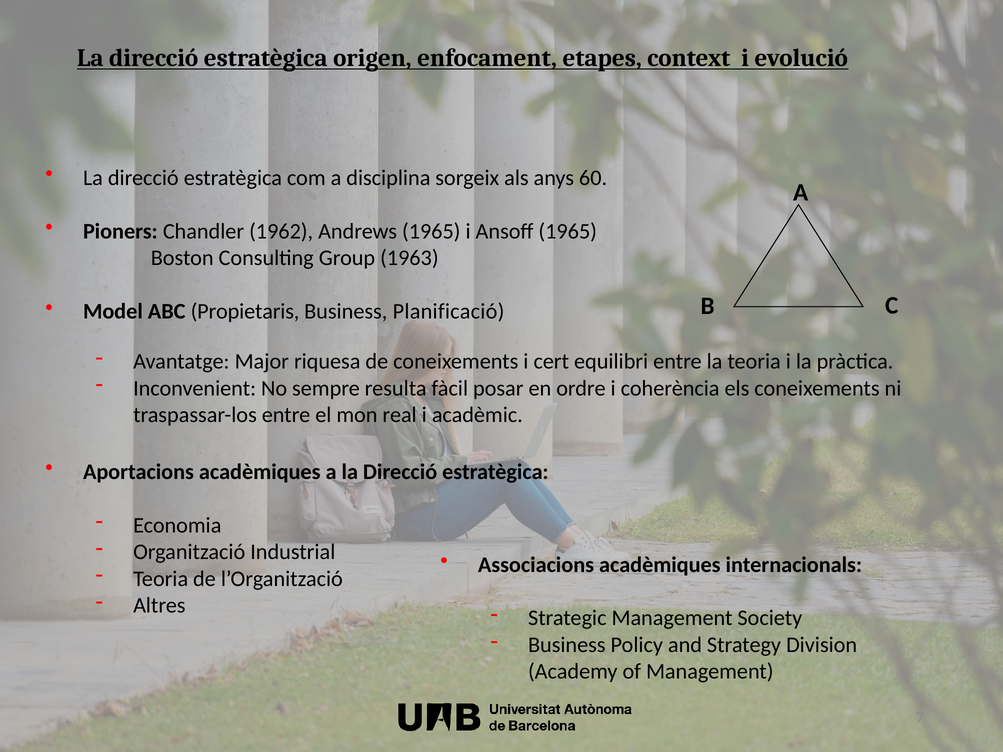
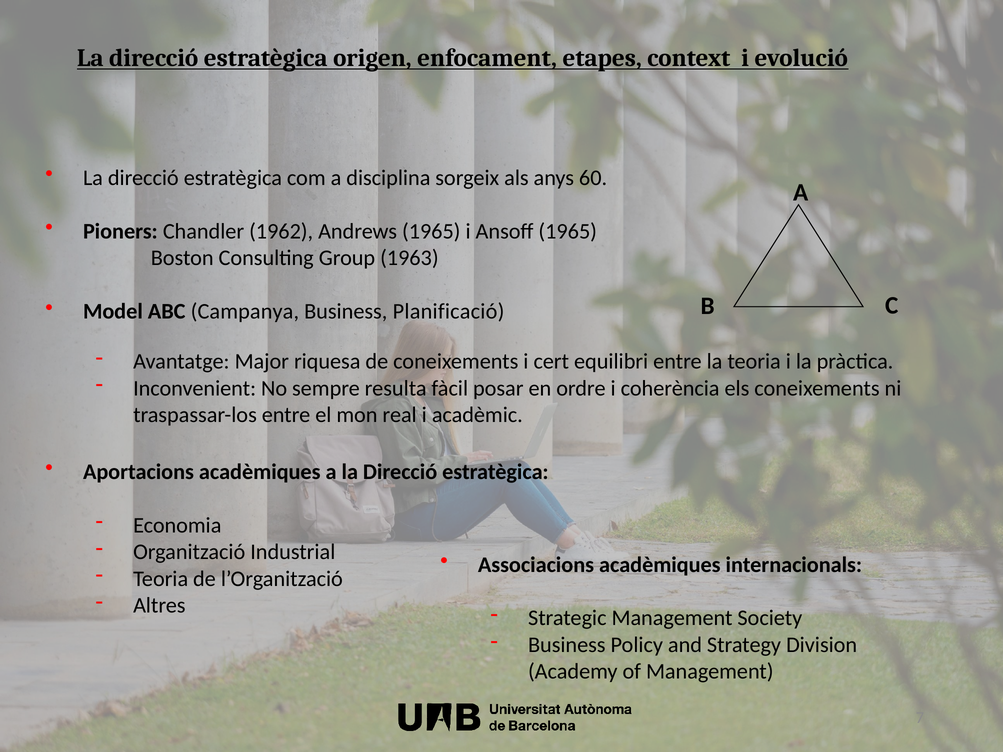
Propietaris: Propietaris -> Campanya (245, 311)
